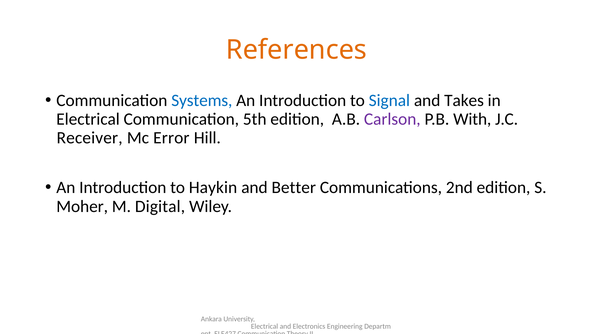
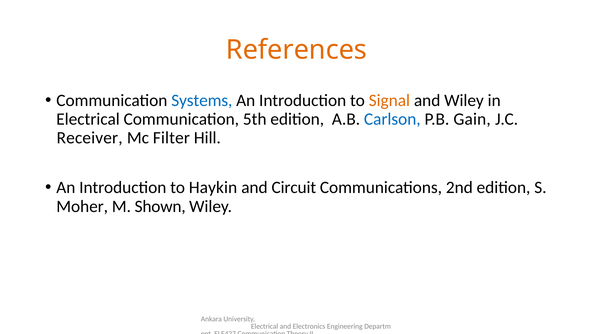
Signal colour: blue -> orange (389, 100)
and Takes: Takes -> Wiley (464, 100)
Carlson colour: purple -> blue (392, 119)
With: With -> Gain (472, 119)
Error: Error -> Filter (171, 138)
Better: Better -> Circuit (294, 187)
Digital: Digital -> Shown (160, 206)
